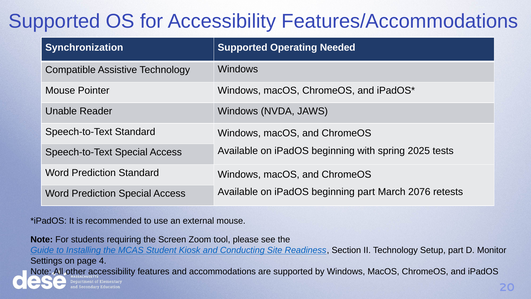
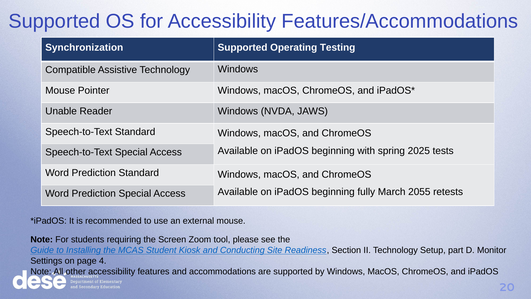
Needed: Needed -> Testing (338, 48)
beginning part: part -> fully (366, 192)
2076: 2076 -> 2055 (419, 192)
